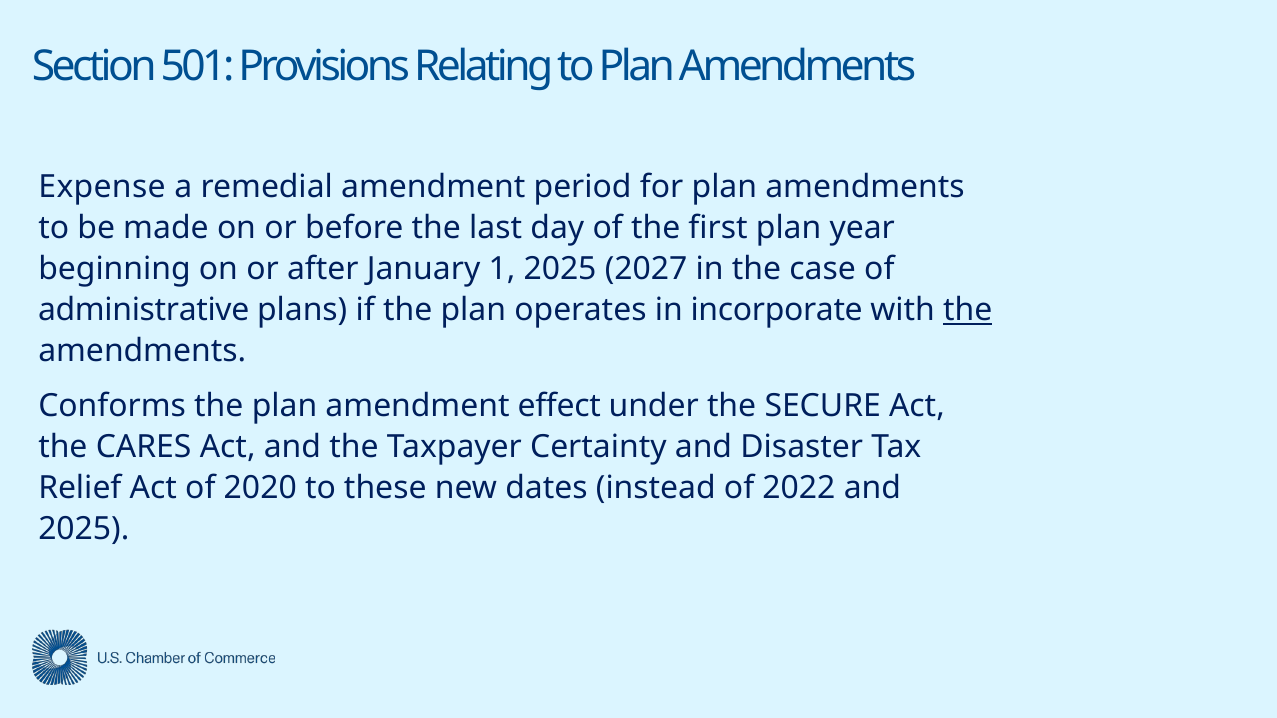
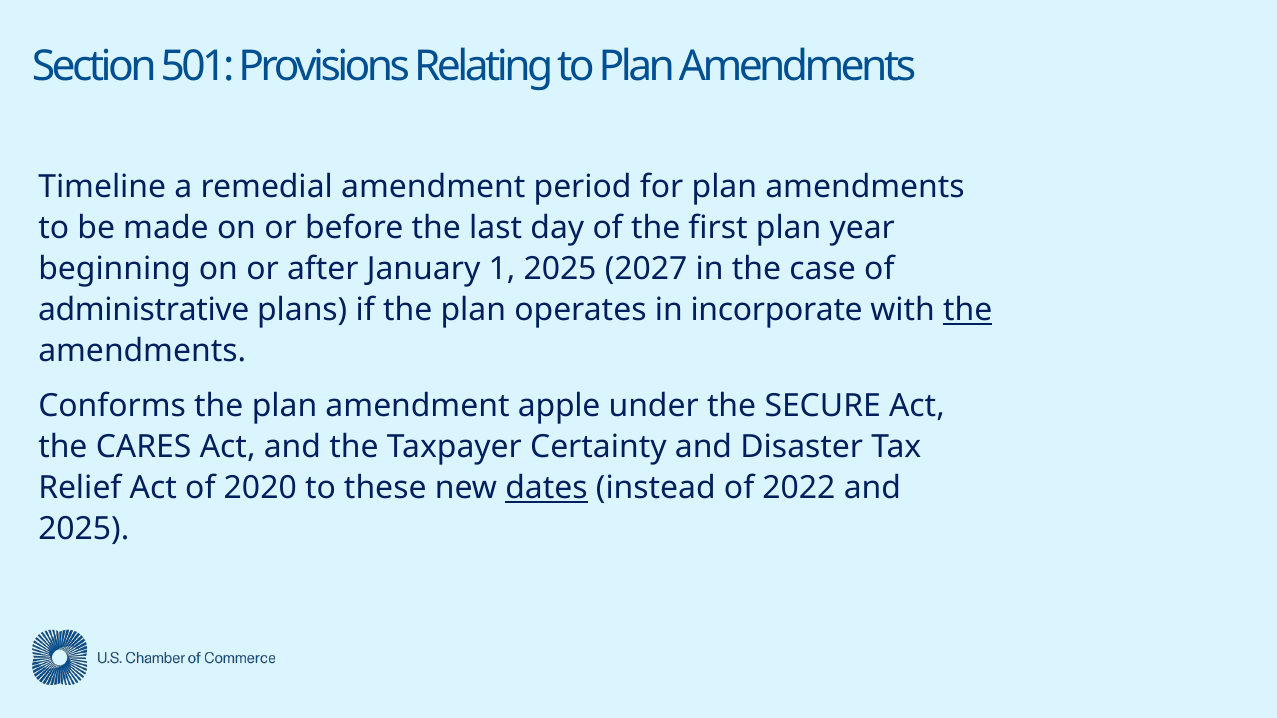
Expense: Expense -> Timeline (102, 188)
effect: effect -> apple (559, 407)
dates underline: none -> present (547, 489)
